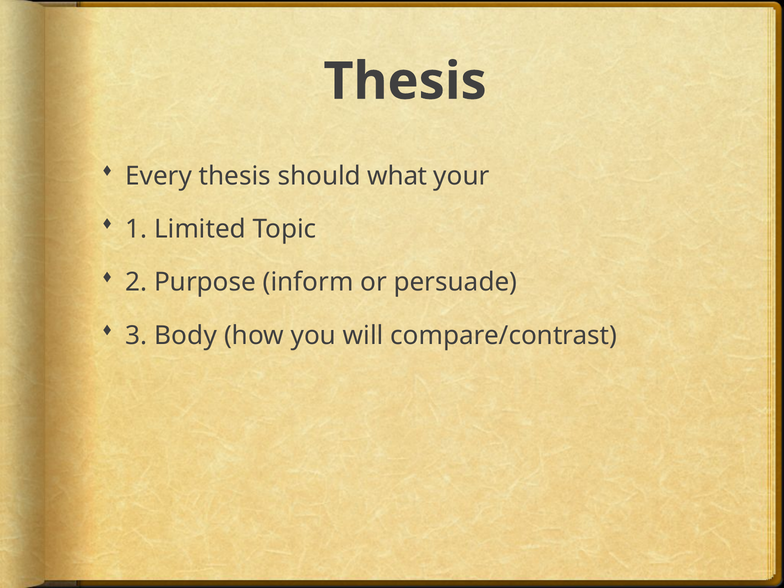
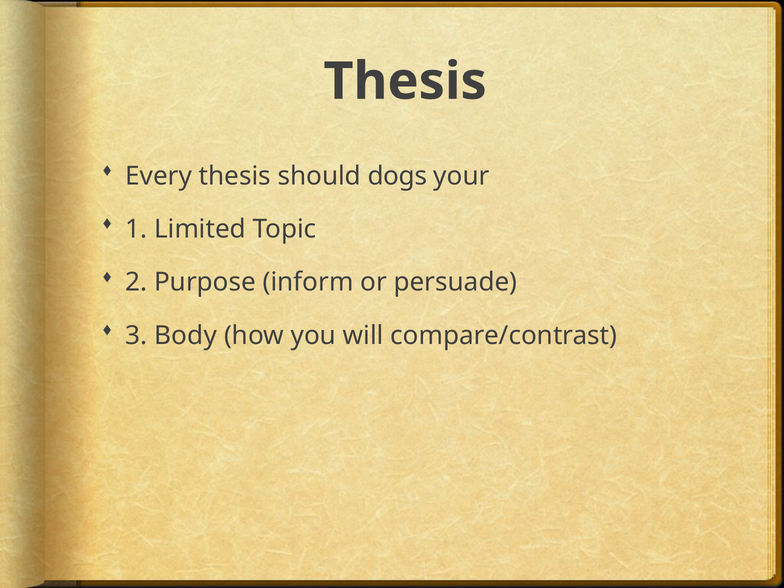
what: what -> dogs (397, 176)
